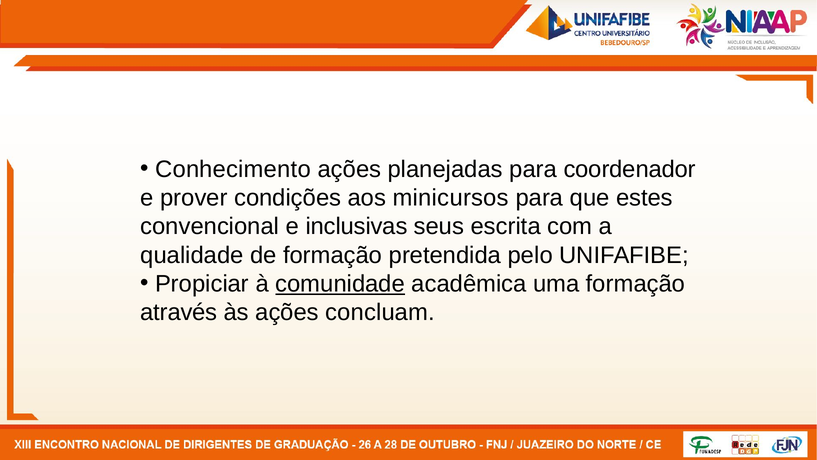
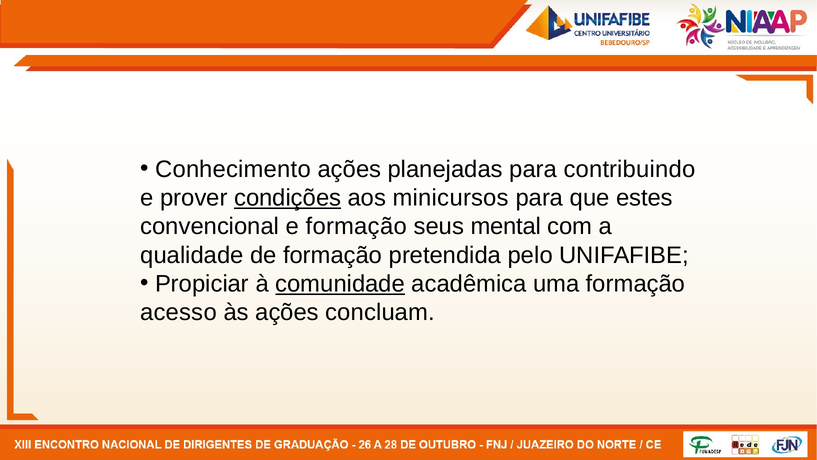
coordenador: coordenador -> contribuindo (630, 169)
condições underline: none -> present (288, 198)
e inclusivas: inclusivas -> formação (356, 226)
escrita: escrita -> mental (506, 226)
através: através -> acesso (179, 312)
